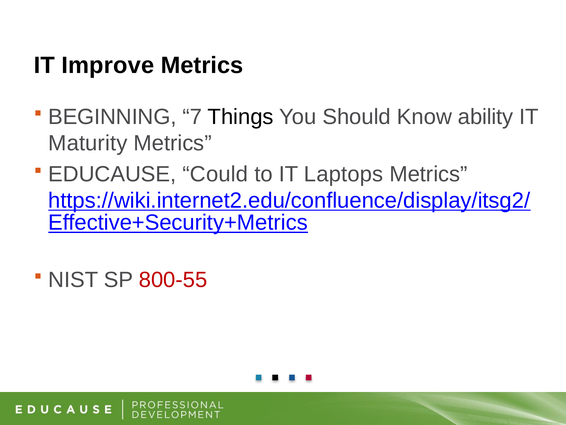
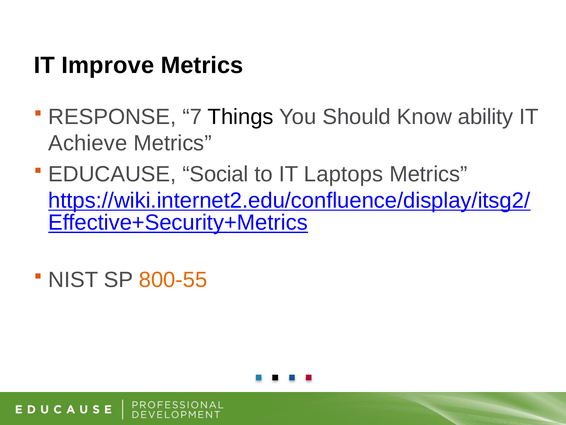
BEGINNING: BEGINNING -> RESPONSE (112, 117)
Maturity: Maturity -> Achieve (88, 143)
Could: Could -> Social (215, 174)
800-55 colour: red -> orange (173, 280)
